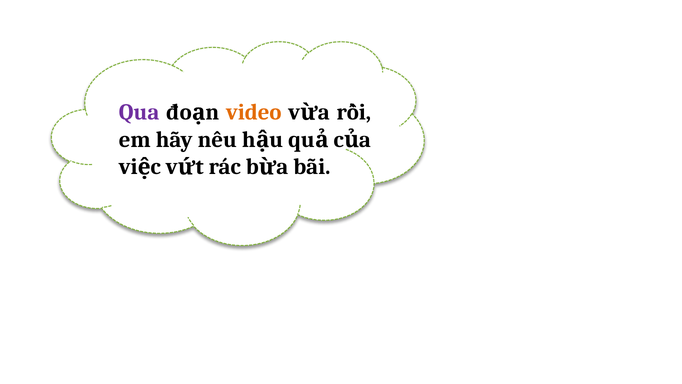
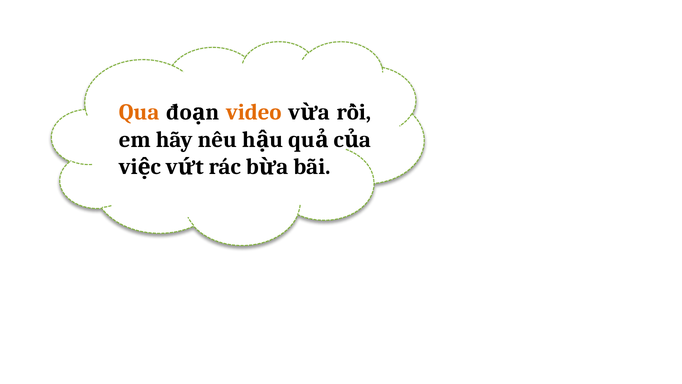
Qua colour: purple -> orange (139, 112)
